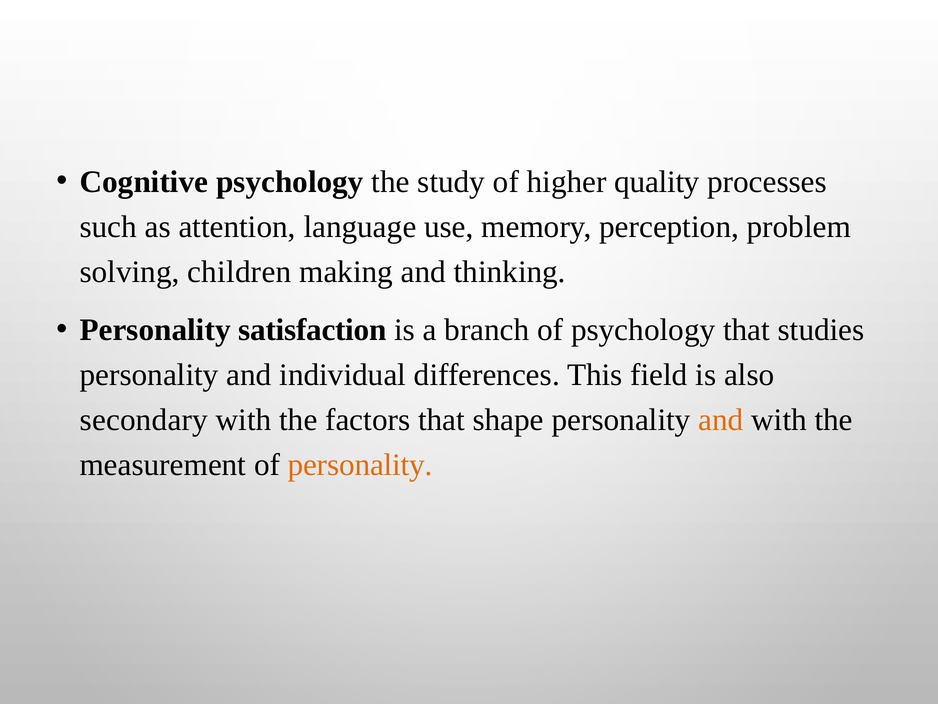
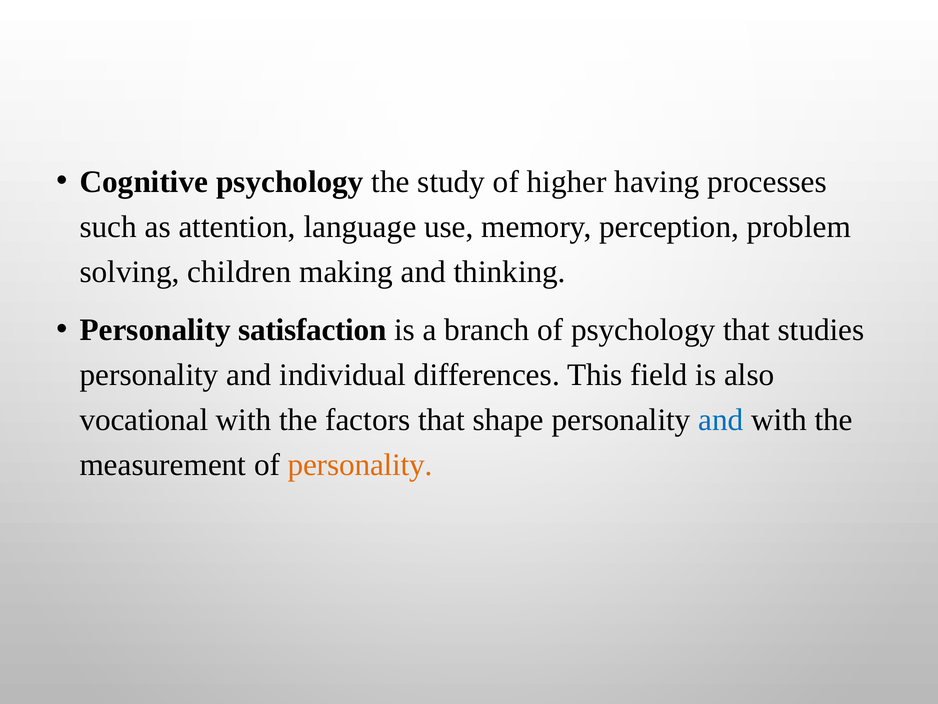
quality: quality -> having (657, 182)
secondary: secondary -> vocational (144, 420)
and colour: orange -> blue (721, 420)
